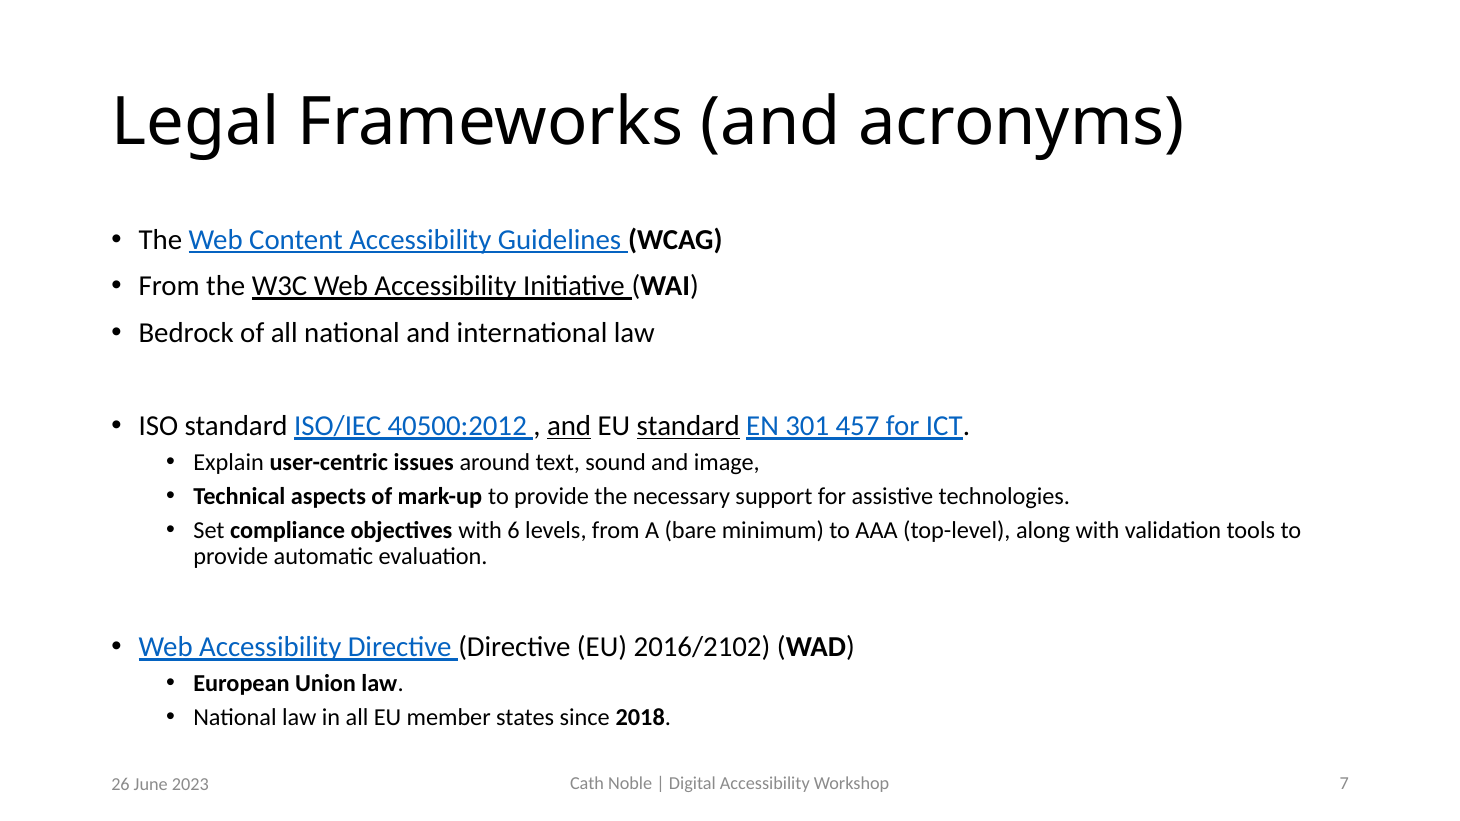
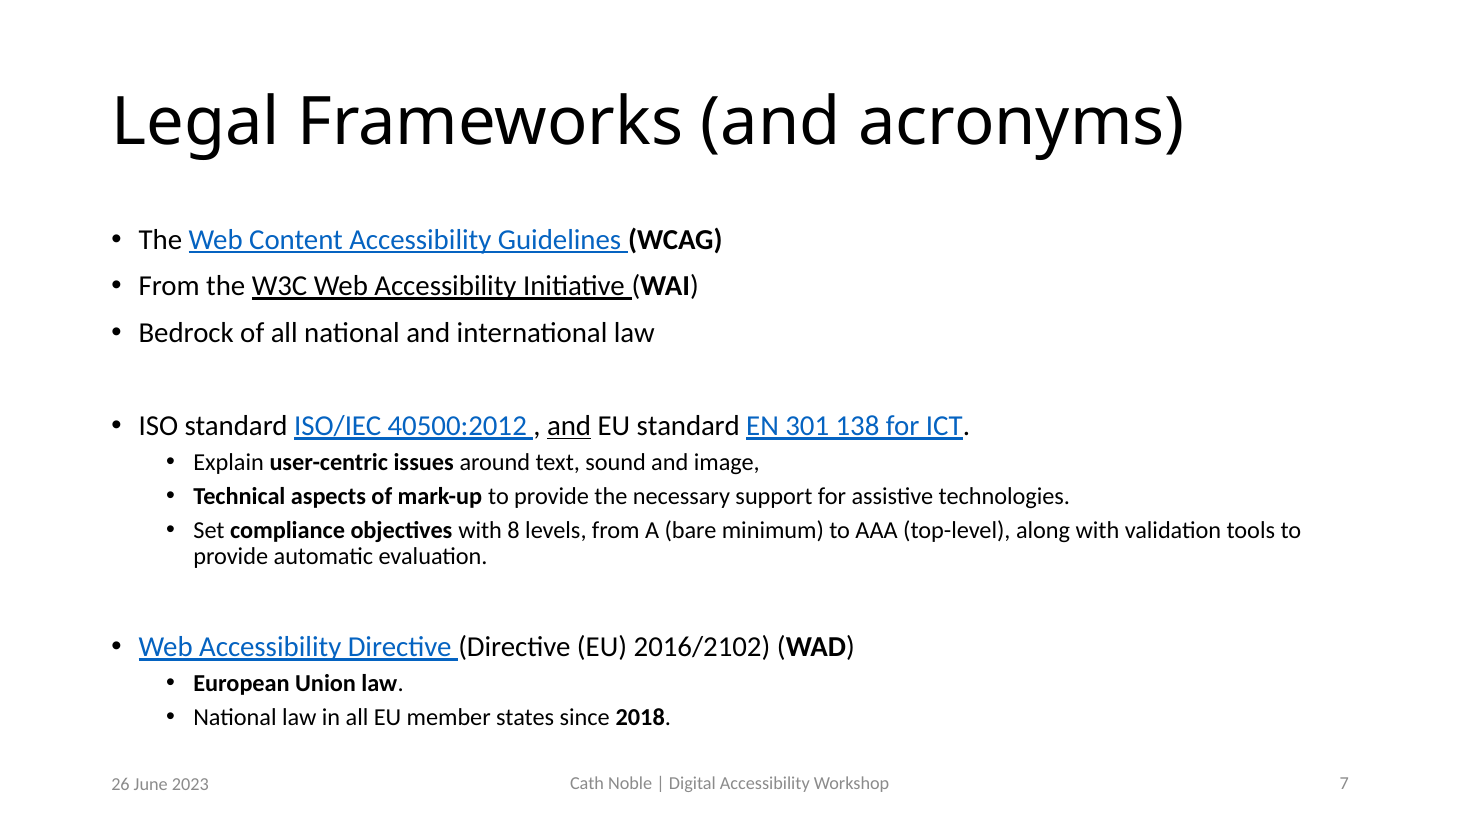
standard underline: present -> none (688, 426)
457: 457 -> 138 (858, 426)
6: 6 -> 8 (514, 530)
